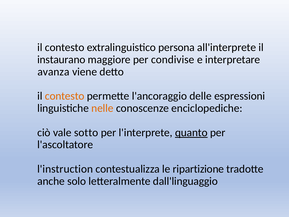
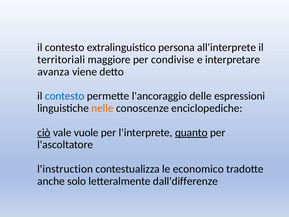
instaurano: instaurano -> territoriali (61, 60)
contesto colour: orange -> blue (65, 96)
ciò underline: none -> present (44, 132)
sotto: sotto -> vuole (86, 132)
ripartizione: ripartizione -> economico (198, 169)
dall'linguaggio: dall'linguaggio -> dall'differenze (185, 181)
